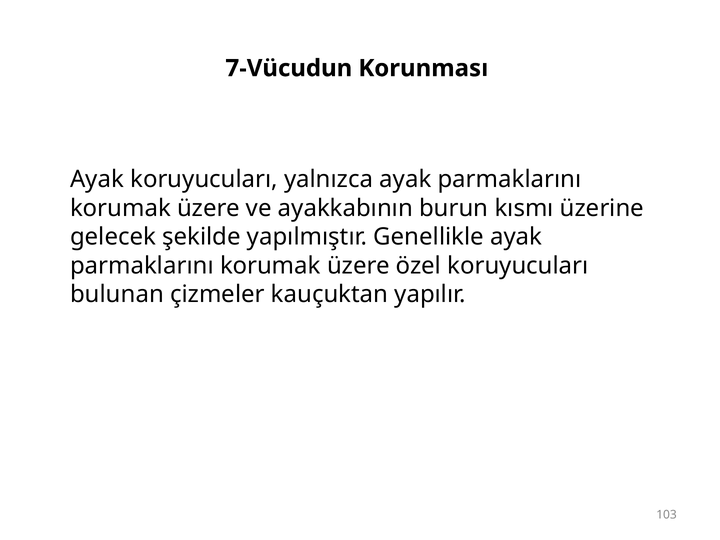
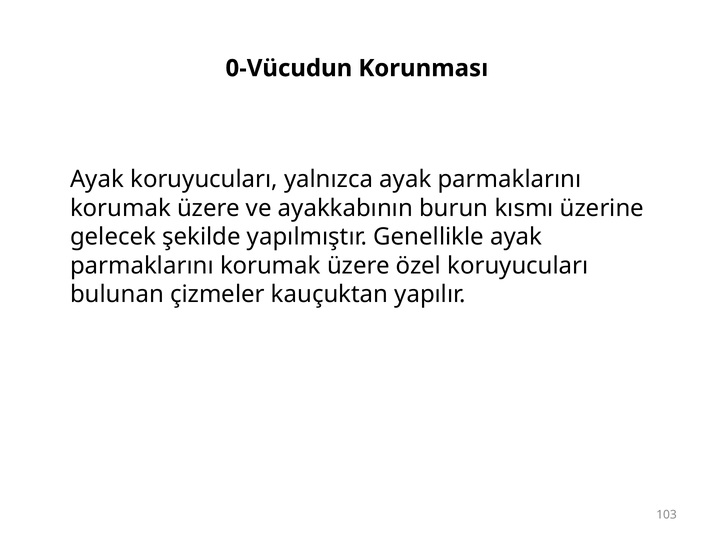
7-Vücudun: 7-Vücudun -> 0-Vücudun (289, 68)
